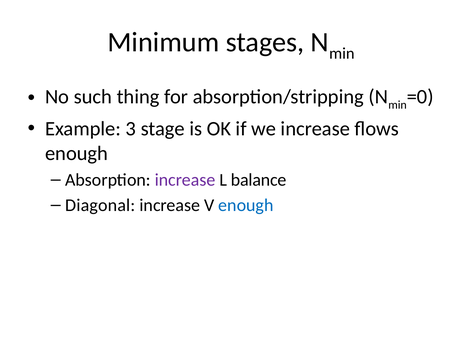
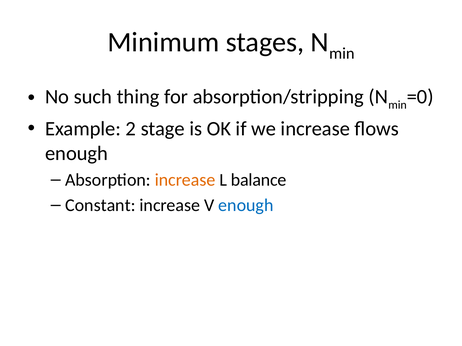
3: 3 -> 2 (131, 129)
increase colour: purple -> orange (185, 180)
Diagonal: Diagonal -> Constant (100, 205)
